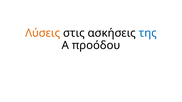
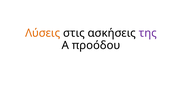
της colour: blue -> purple (148, 33)
